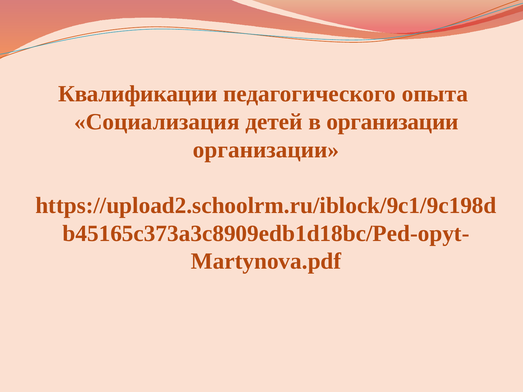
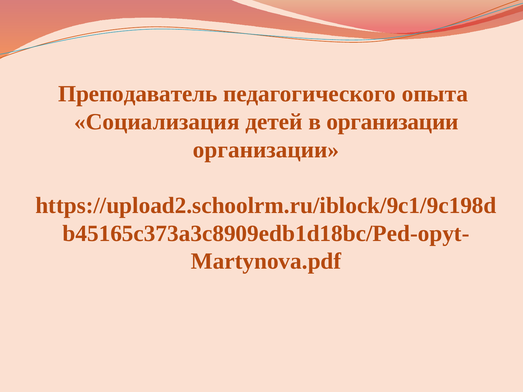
Квалификации: Квалификации -> Преподаватель (138, 94)
